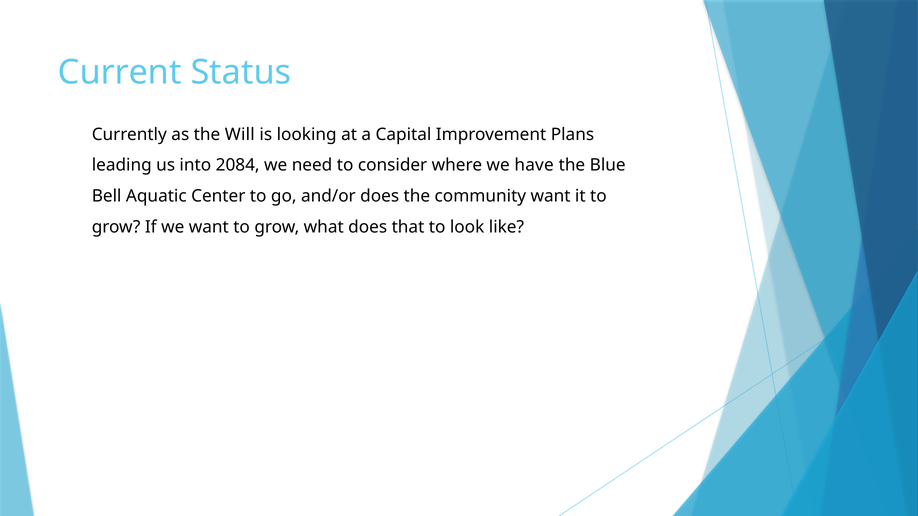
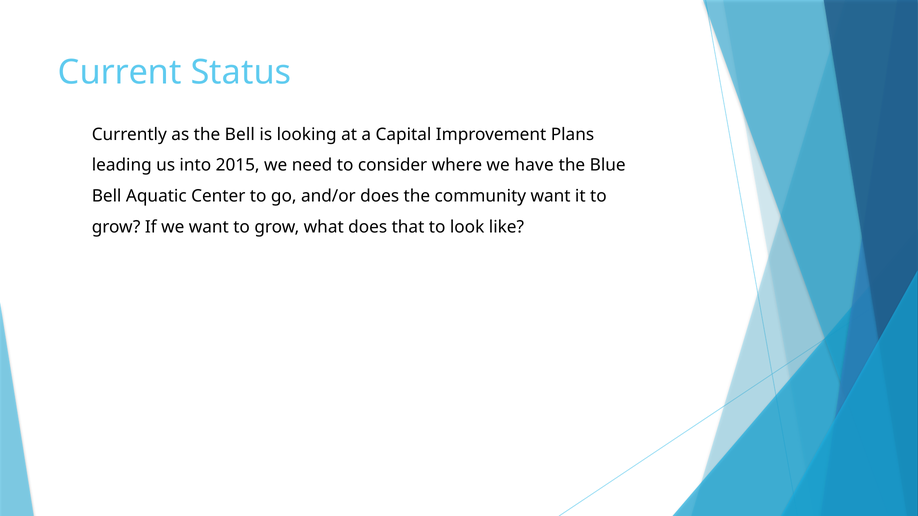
the Will: Will -> Bell (240, 134)
2084: 2084 -> 2015 (238, 165)
